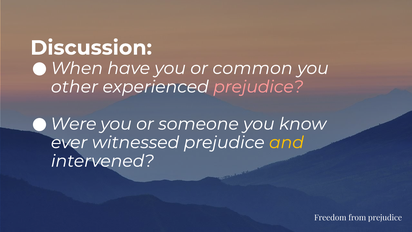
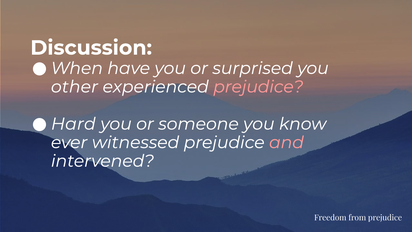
common: common -> surprised (253, 68)
Were: Were -> Hard (73, 124)
and colour: yellow -> pink (286, 142)
